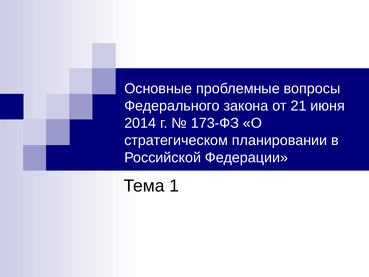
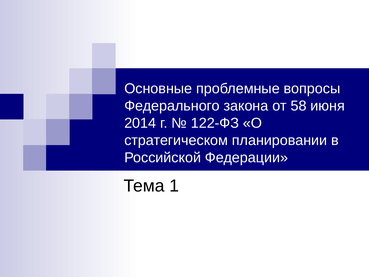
21: 21 -> 58 (299, 106)
173-ФЗ: 173-ФЗ -> 122-ФЗ (215, 123)
